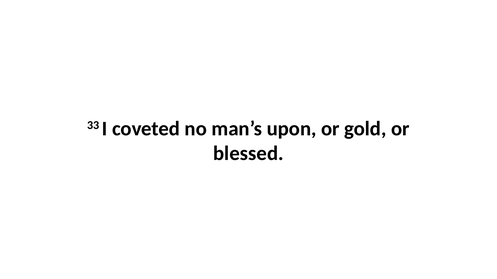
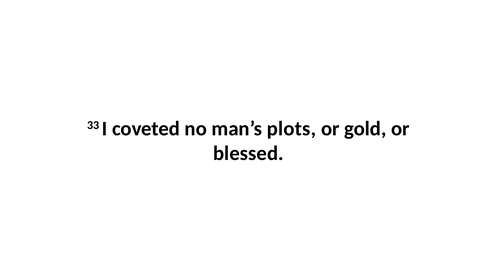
upon: upon -> plots (291, 129)
